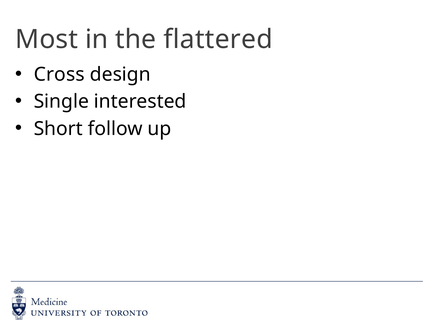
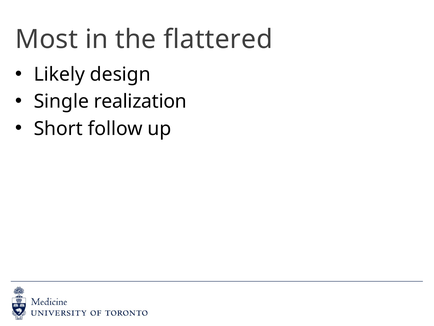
Cross: Cross -> Likely (59, 74)
interested: interested -> realization (140, 101)
